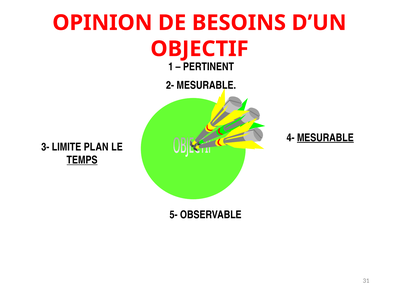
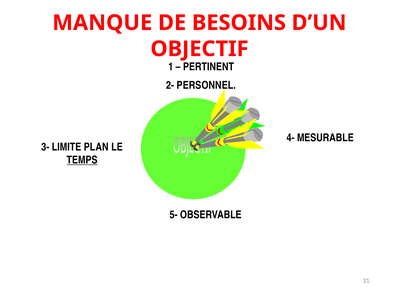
OPINION: OPINION -> MANQUE (102, 23)
2- MESURABLE: MESURABLE -> PERSONNEL (206, 85)
MESURABLE underline: present -> none (325, 138)
